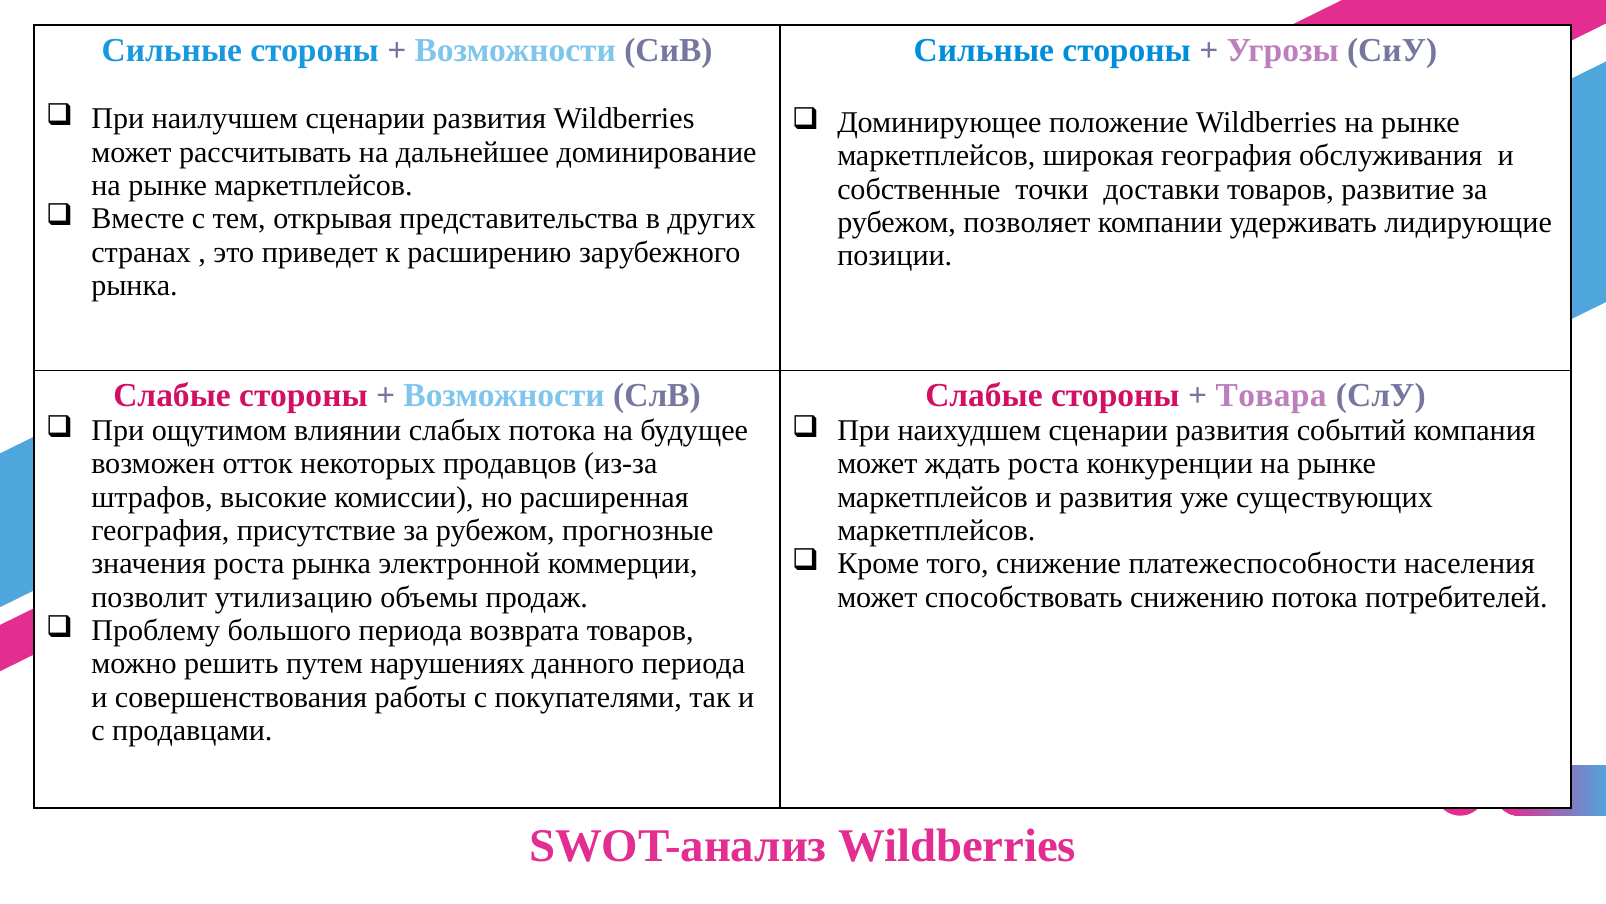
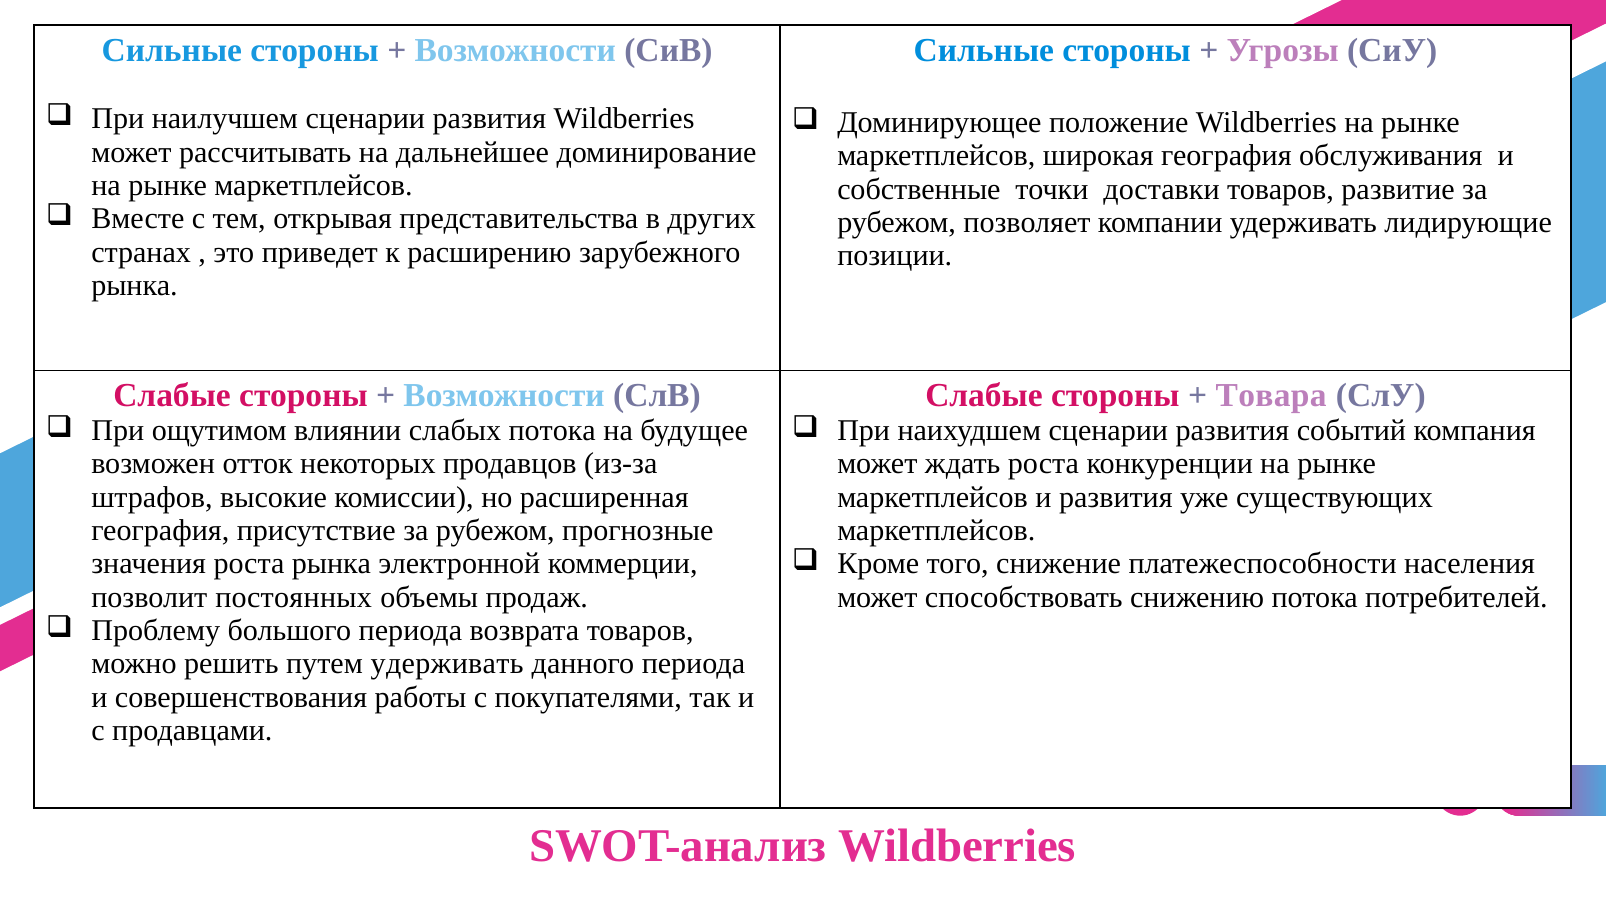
утилизацию: утилизацию -> постоянных (294, 597)
путем нарушениях: нарушениях -> удерживать (447, 663)
